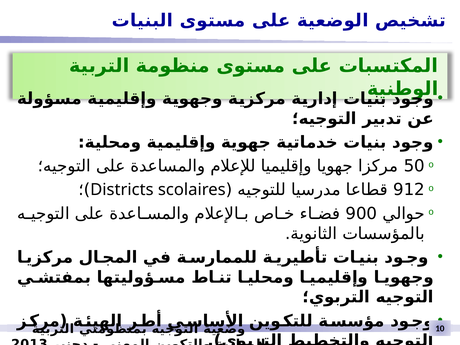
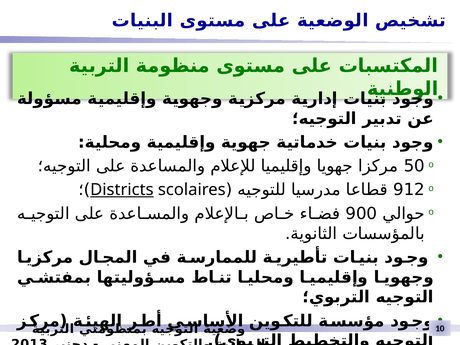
Districts underline: none -> present (122, 190)
